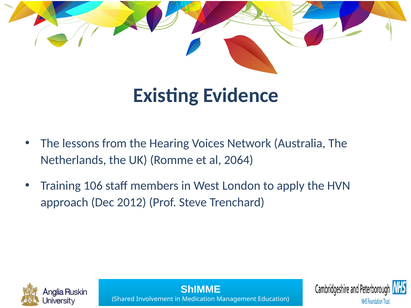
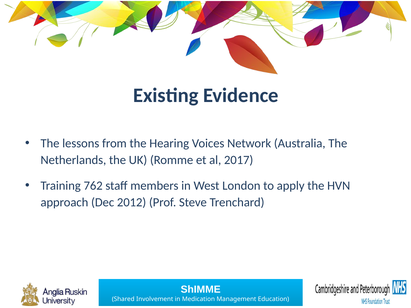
2064: 2064 -> 2017 (239, 160)
106: 106 -> 762 (93, 186)
